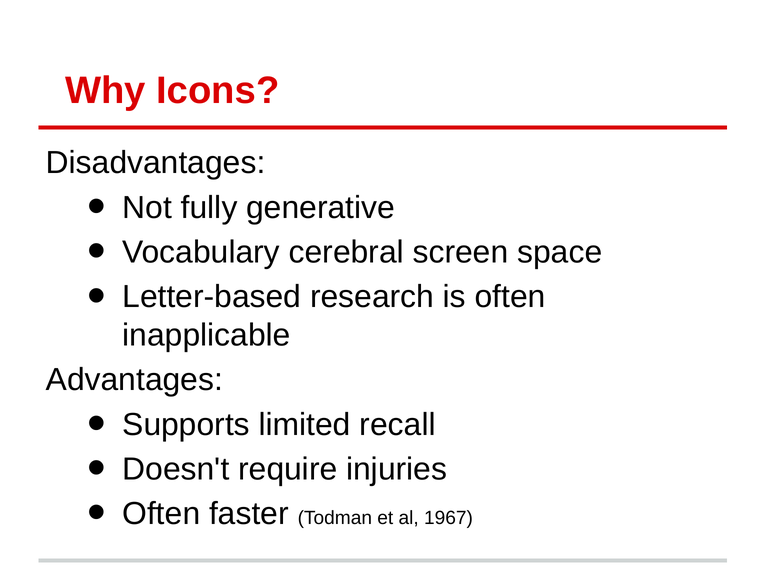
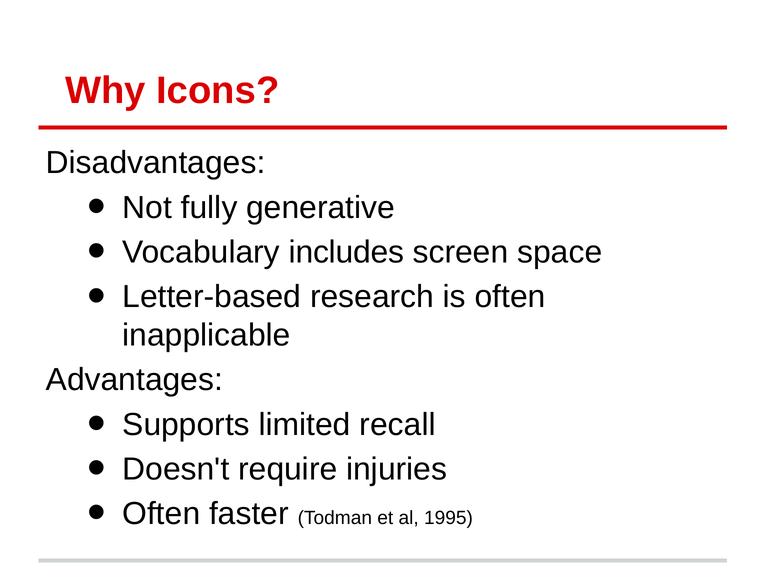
cerebral: cerebral -> includes (346, 252)
1967: 1967 -> 1995 (448, 518)
